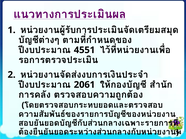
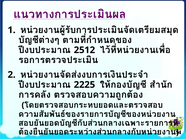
4551: 4551 -> 2512 (84, 50)
2061: 2061 -> 2225 (84, 85)
